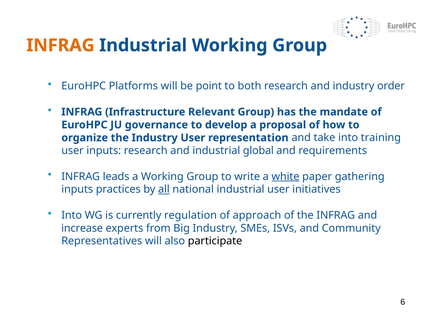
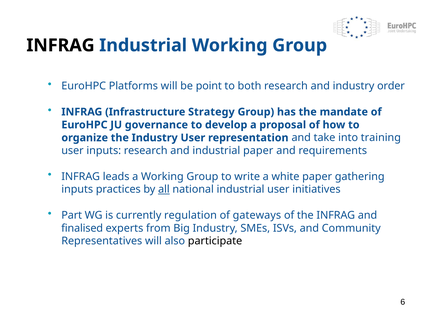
INFRAG colour: orange -> black (60, 45)
Relevant: Relevant -> Strategy (211, 112)
industrial global: global -> paper (258, 151)
white underline: present -> none (286, 177)
Into: Into -> Part (72, 215)
approach: approach -> gateways (257, 215)
increase: increase -> finalised (82, 228)
